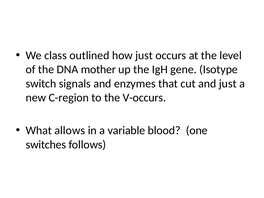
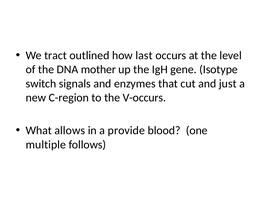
class: class -> tract (56, 55)
how just: just -> last (144, 55)
variable: variable -> provide (126, 130)
switches: switches -> multiple (46, 145)
